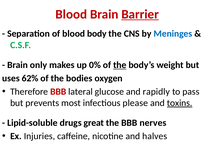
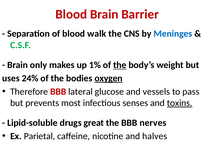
Barrier underline: present -> none (140, 14)
body: body -> walk (97, 34)
0%: 0% -> 1% (95, 65)
62%: 62% -> 24% (30, 79)
oxygen underline: none -> present (109, 79)
rapidly: rapidly -> vessels (156, 92)
please: please -> senses (135, 103)
Injuries: Injuries -> Parietal (40, 137)
